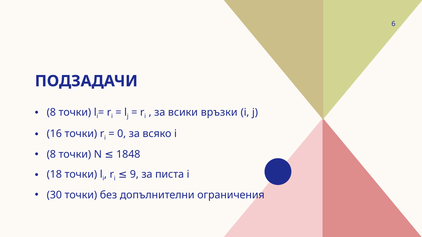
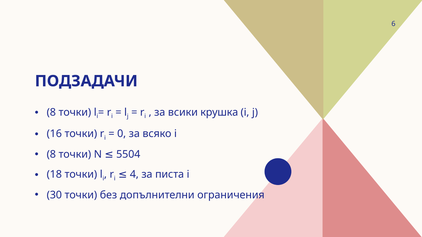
връзки: връзки -> крушка (219, 112)
1848: 1848 -> 5504 (128, 155)
9: 9 -> 4 (134, 175)
